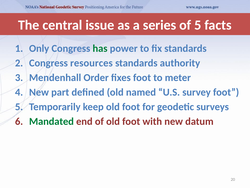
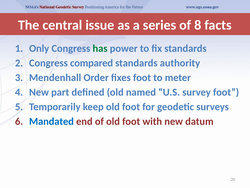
of 5: 5 -> 8 (198, 25)
resources: resources -> compared (92, 63)
Mandated colour: green -> blue (51, 121)
